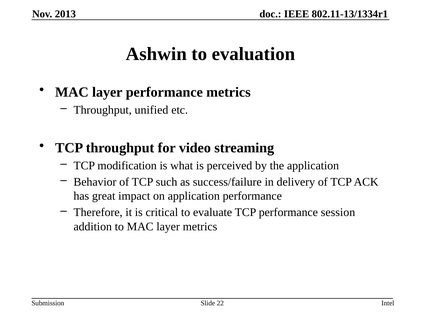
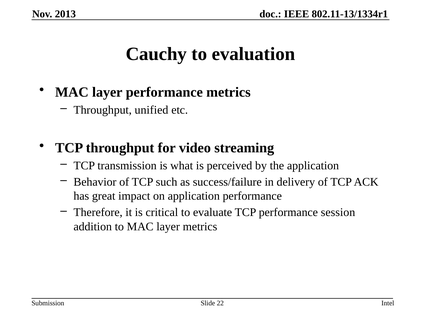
Ashwin: Ashwin -> Cauchy (156, 54)
modification: modification -> transmission (127, 165)
